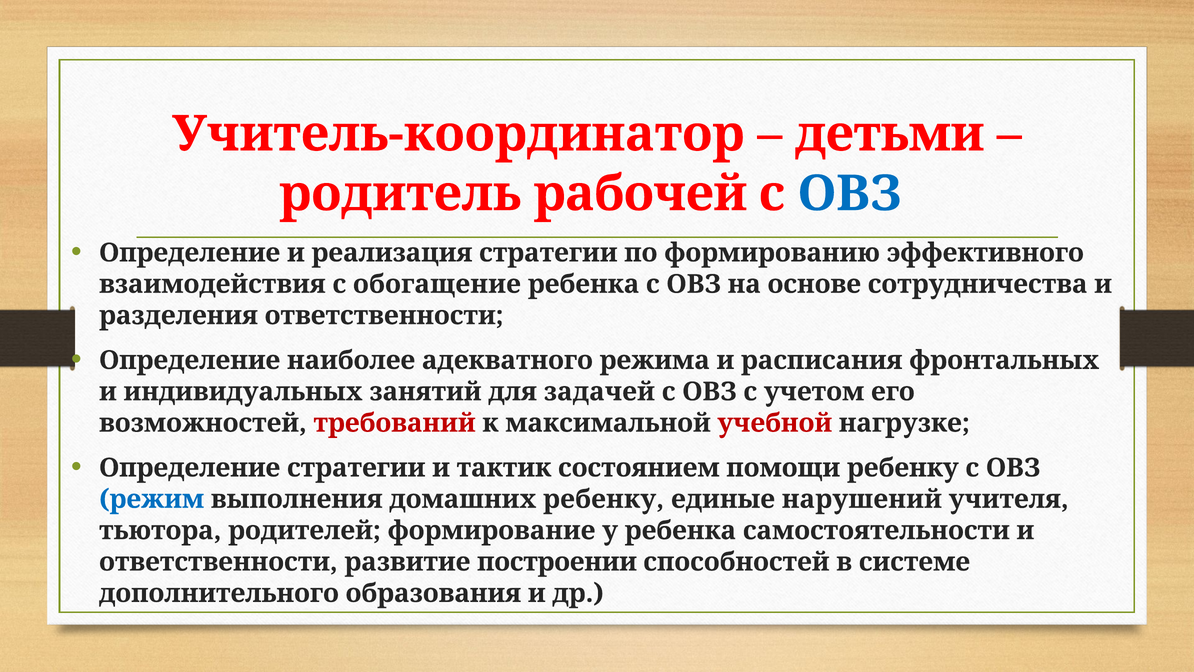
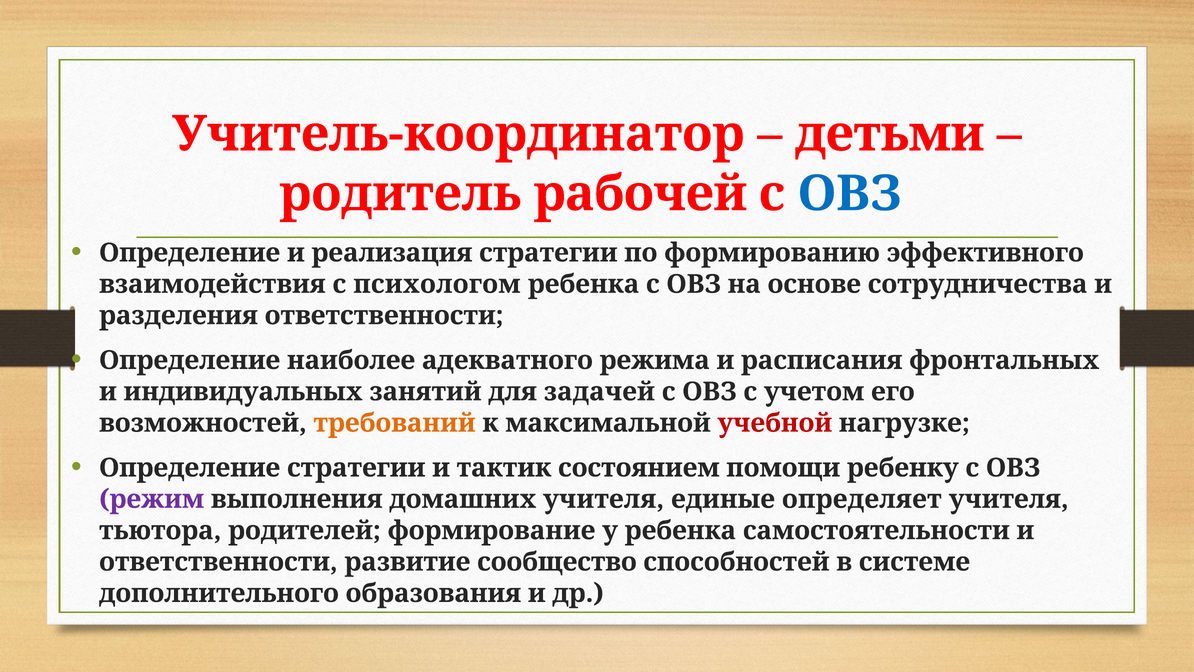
обогащение: обогащение -> психологом (437, 284)
требований colour: red -> orange (395, 423)
режим colour: blue -> purple (152, 499)
домашних ребенку: ребенку -> учителя (604, 499)
нарушений: нарушений -> определяет (862, 499)
построении: построении -> сообщество (557, 562)
